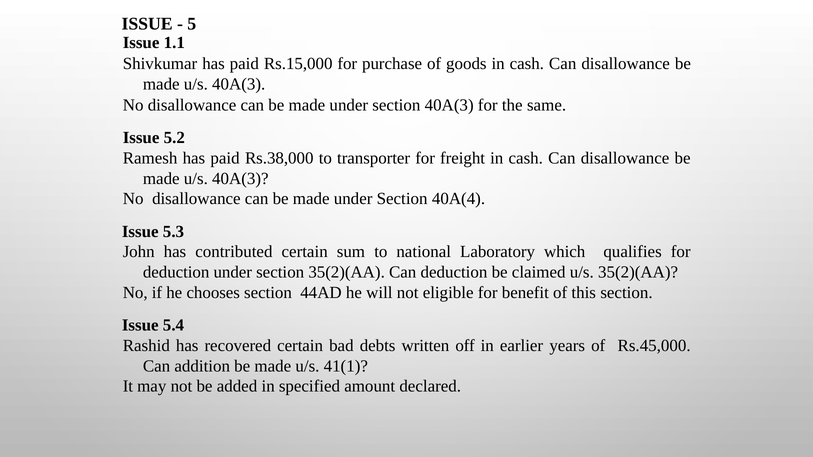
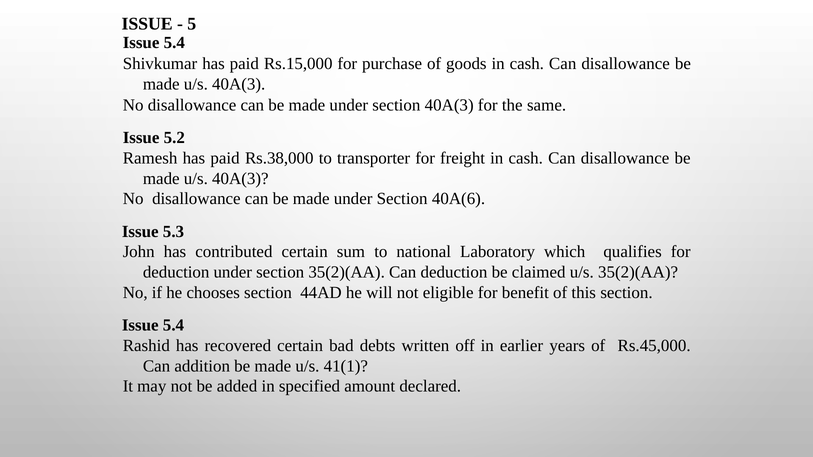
1.1: 1.1 -> 5.4 (174, 43)
40A(4: 40A(4 -> 40A(6 (459, 199)
